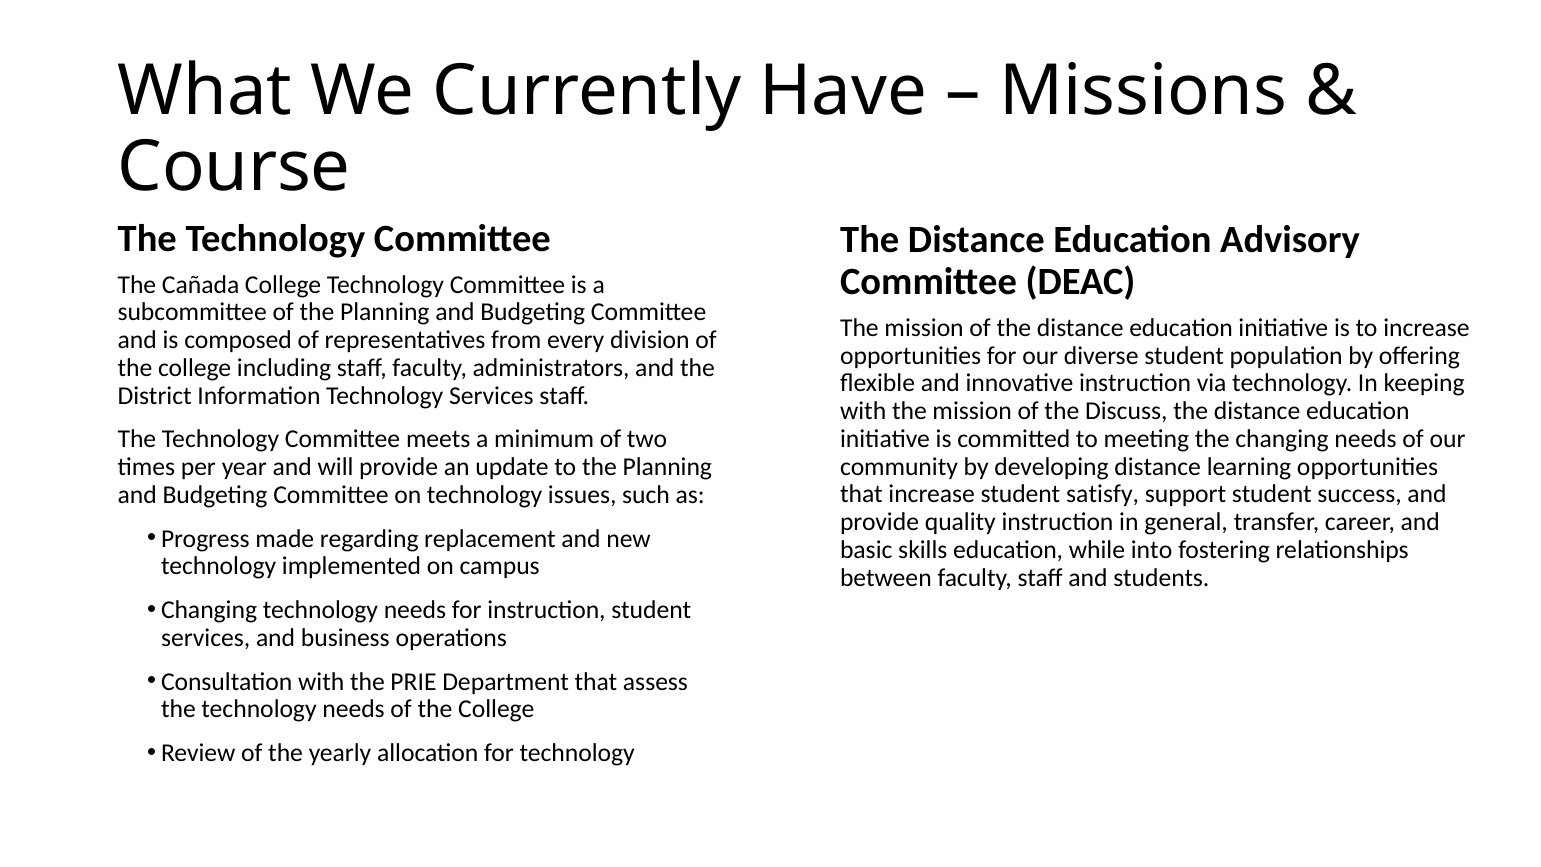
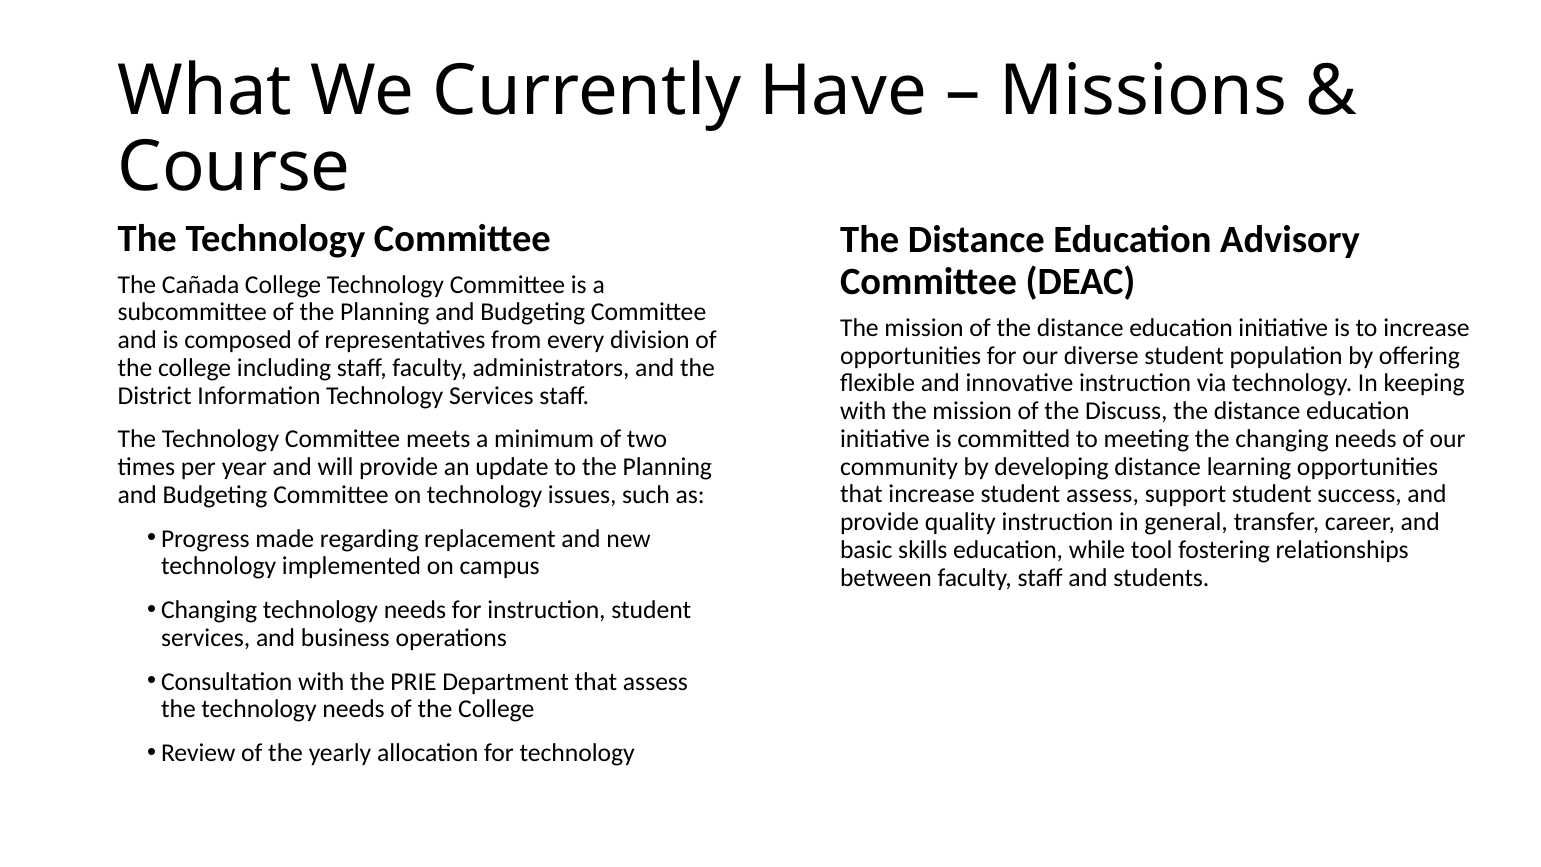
student satisfy: satisfy -> assess (1103, 494)
into: into -> tool (1152, 550)
